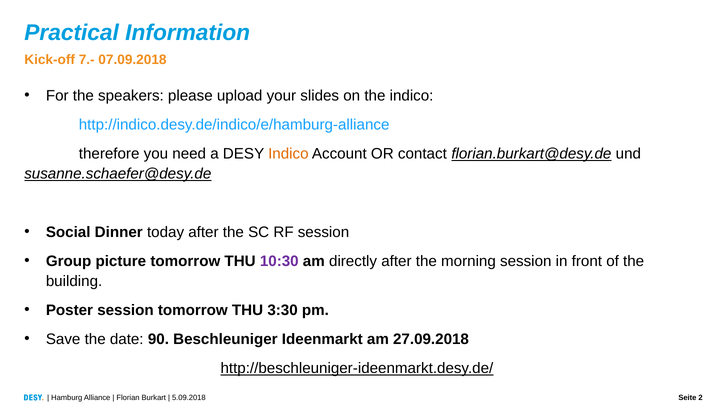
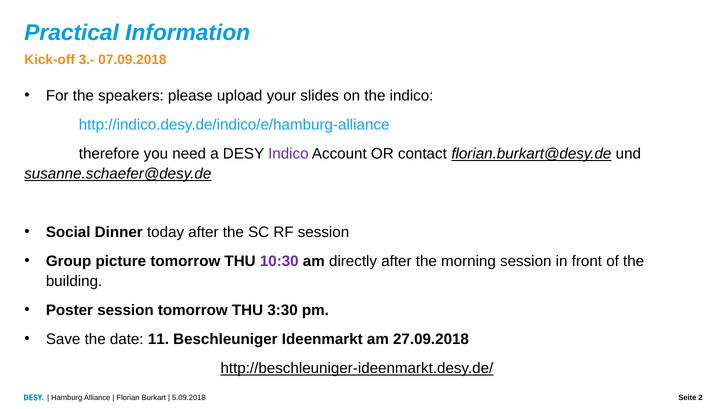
7.-: 7.- -> 3.- (87, 60)
Indico colour: orange -> purple (288, 154)
90: 90 -> 11 (158, 339)
